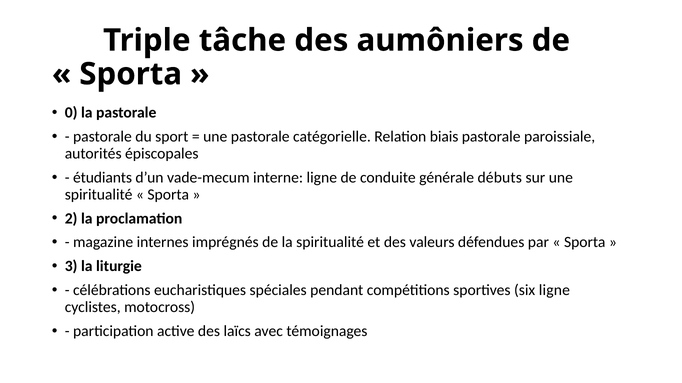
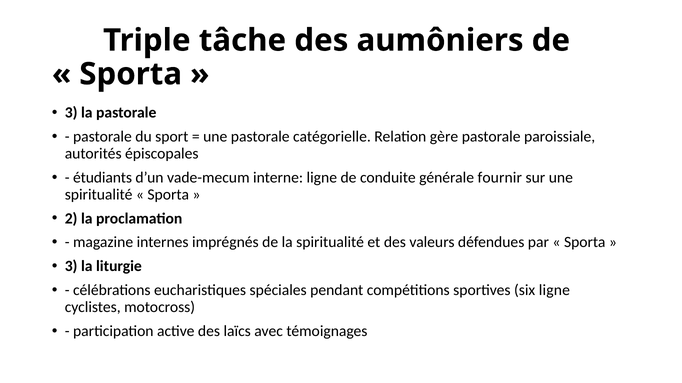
0: 0 -> 3 (71, 113)
biais: biais -> gère (444, 137)
débuts: débuts -> fournir (500, 178)
